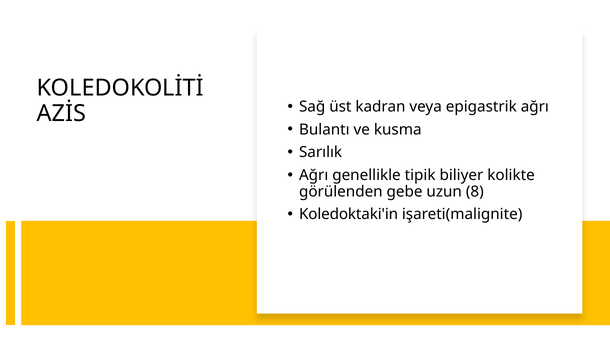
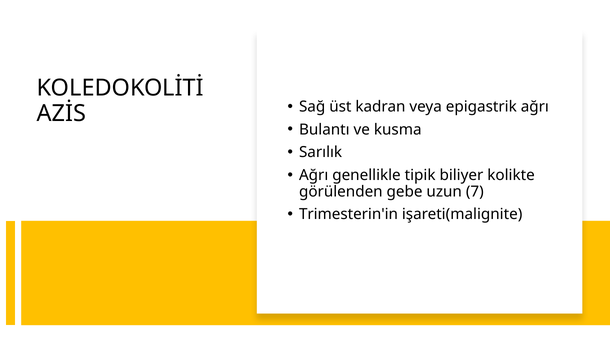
8: 8 -> 7 (475, 192)
Koledoktaki'in: Koledoktaki'in -> Trimesterin'in (349, 214)
